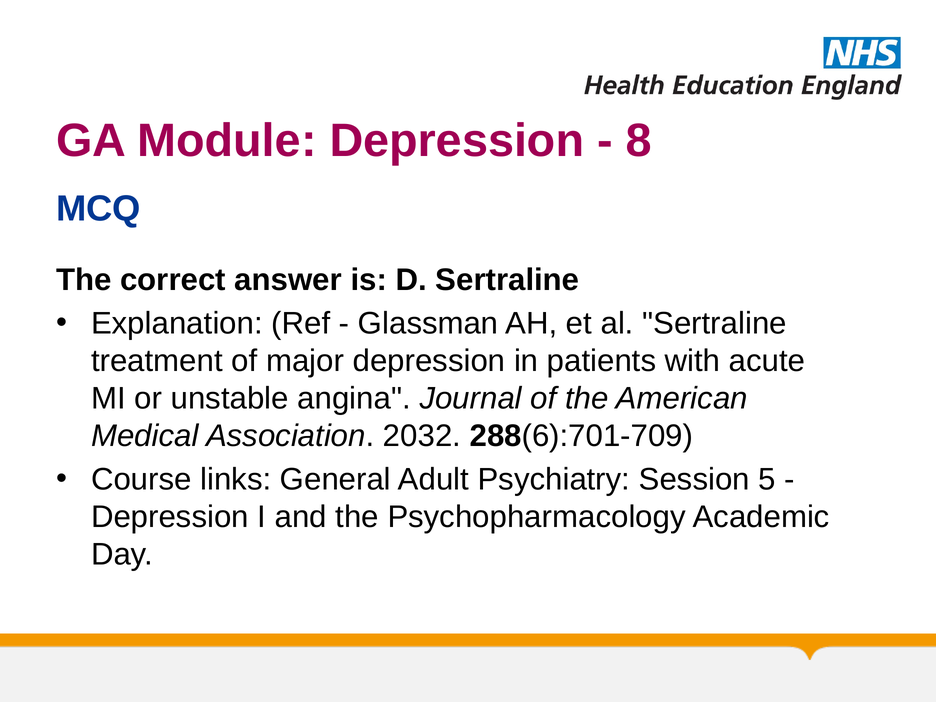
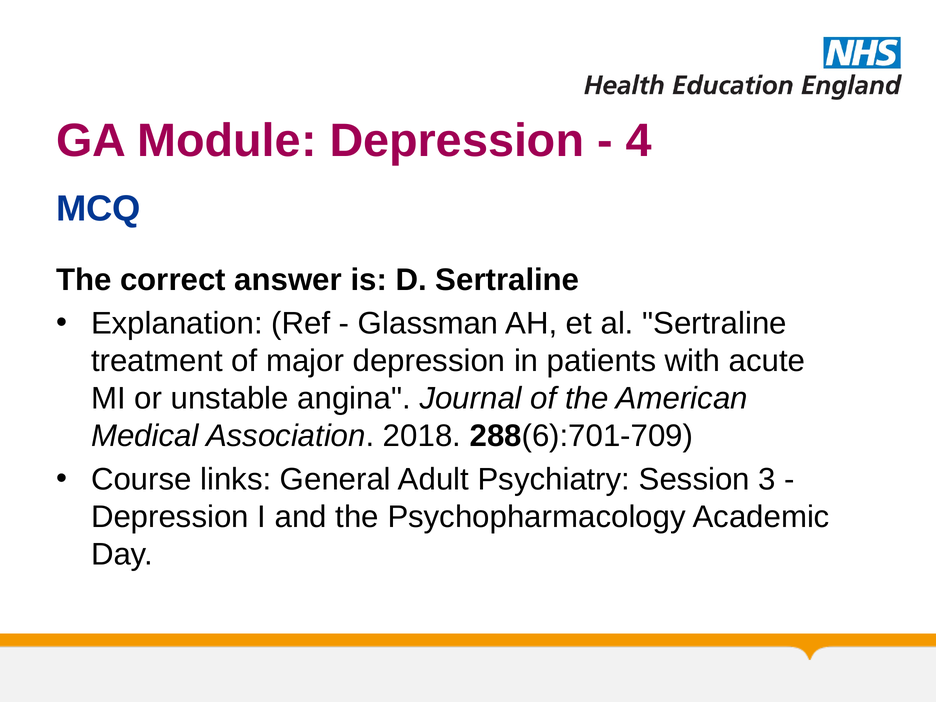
8: 8 -> 4 (639, 141)
2032: 2032 -> 2018 (422, 436)
5: 5 -> 3 (767, 480)
